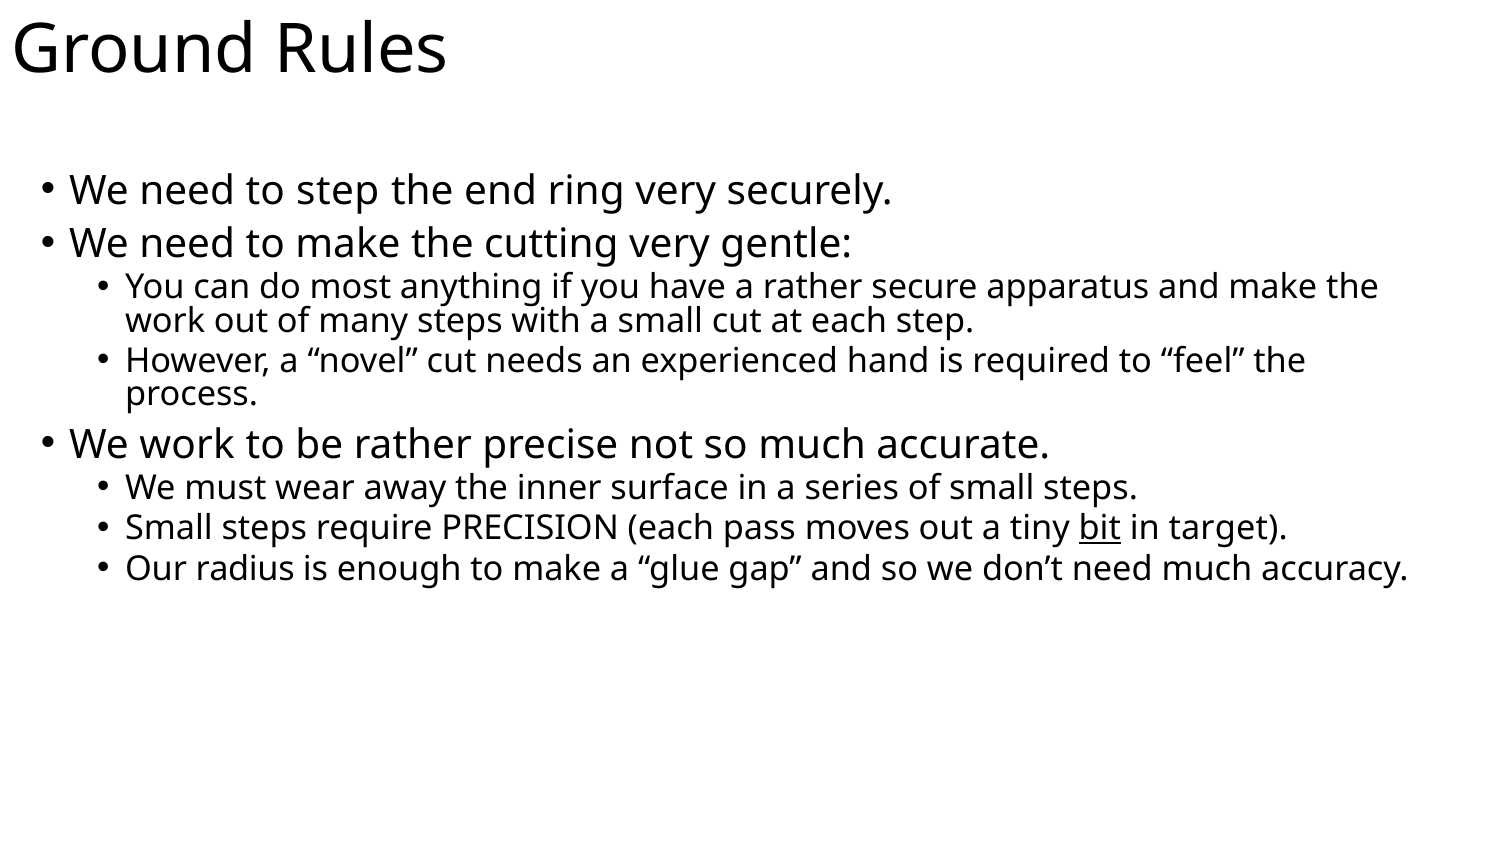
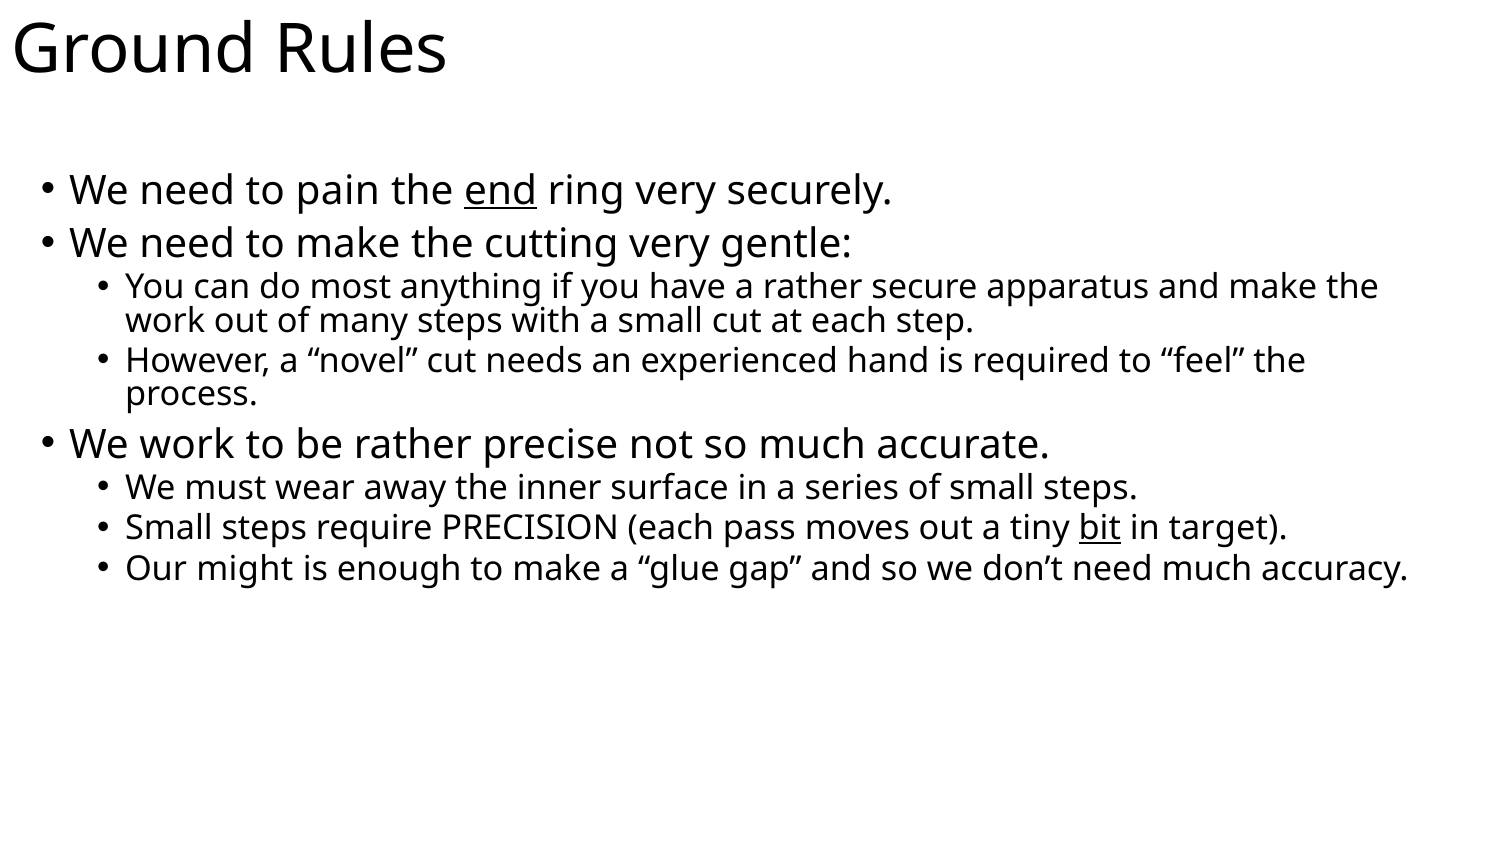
to step: step -> pain (338, 191)
end underline: none -> present (501, 191)
radius: radius -> might (245, 569)
